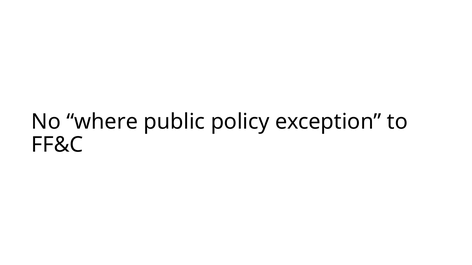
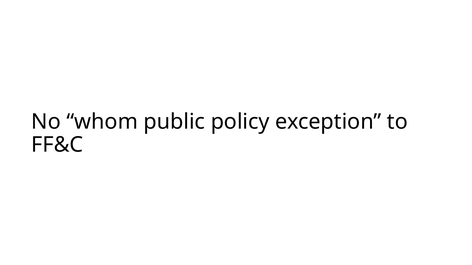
where: where -> whom (102, 122)
